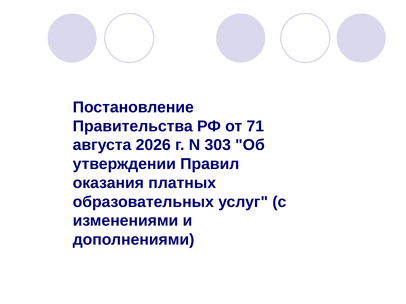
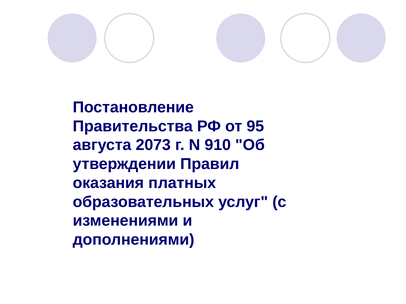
71: 71 -> 95 (255, 126)
2026: 2026 -> 2073 (153, 145)
303: 303 -> 910 (218, 145)
